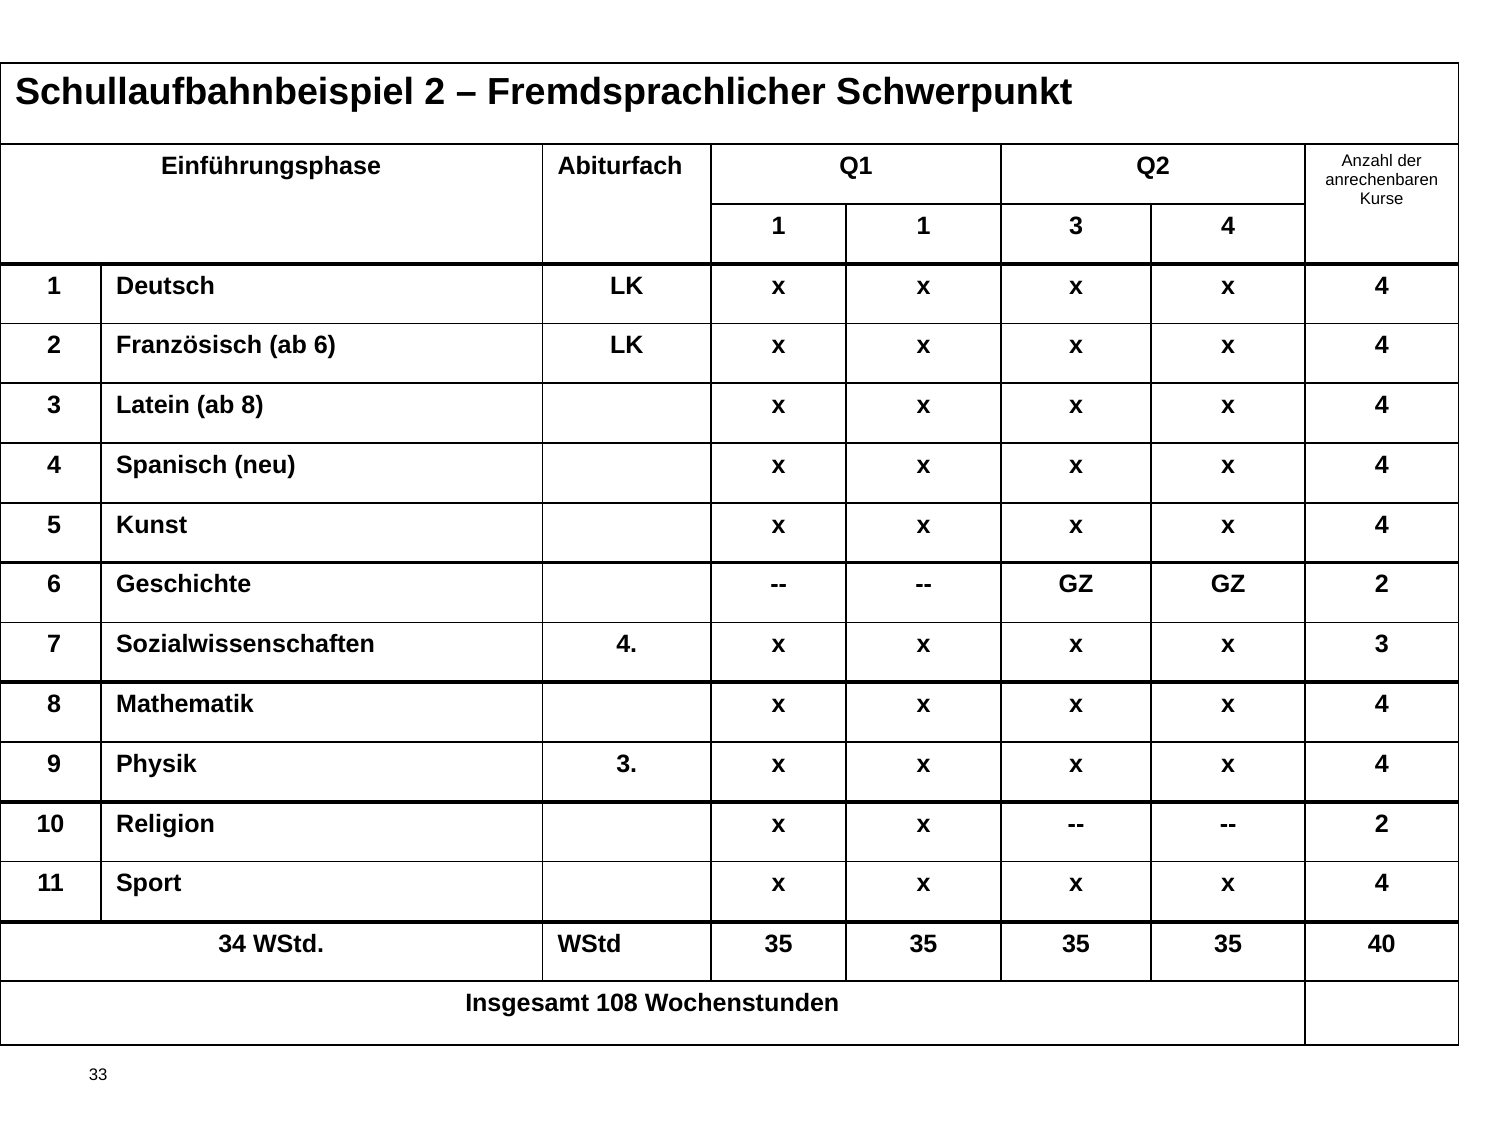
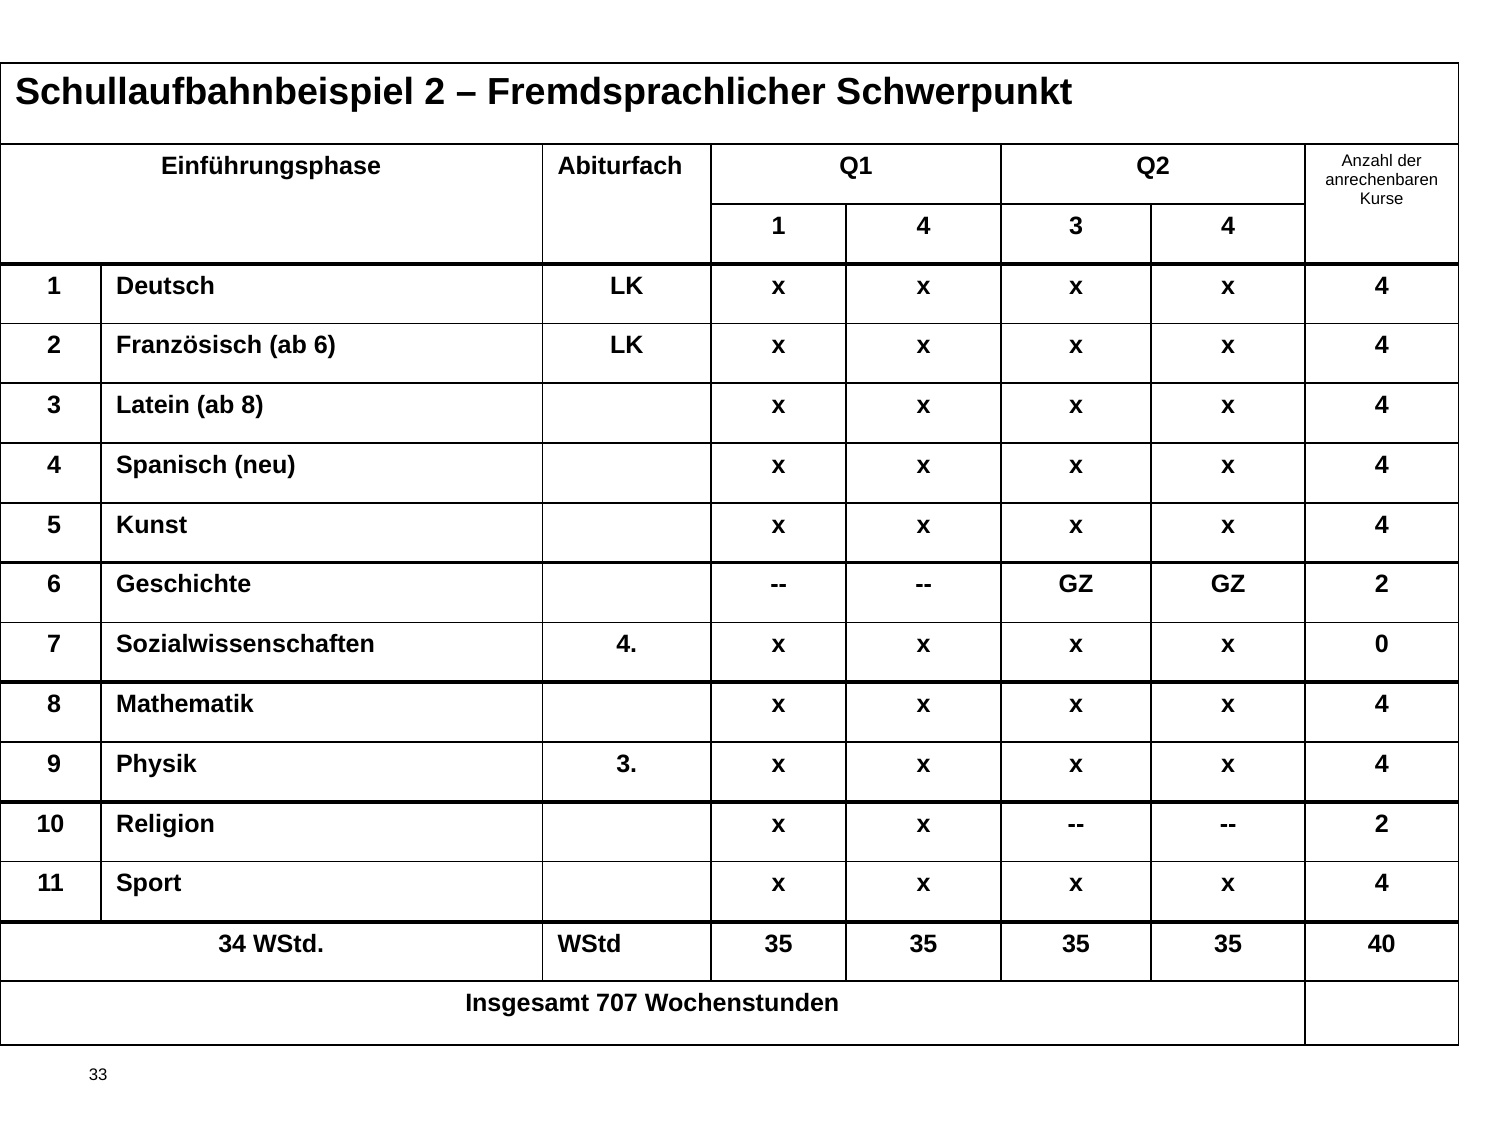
1 1: 1 -> 4 (924, 226)
x 3: 3 -> 0 (1382, 644)
108: 108 -> 707 (617, 1003)
